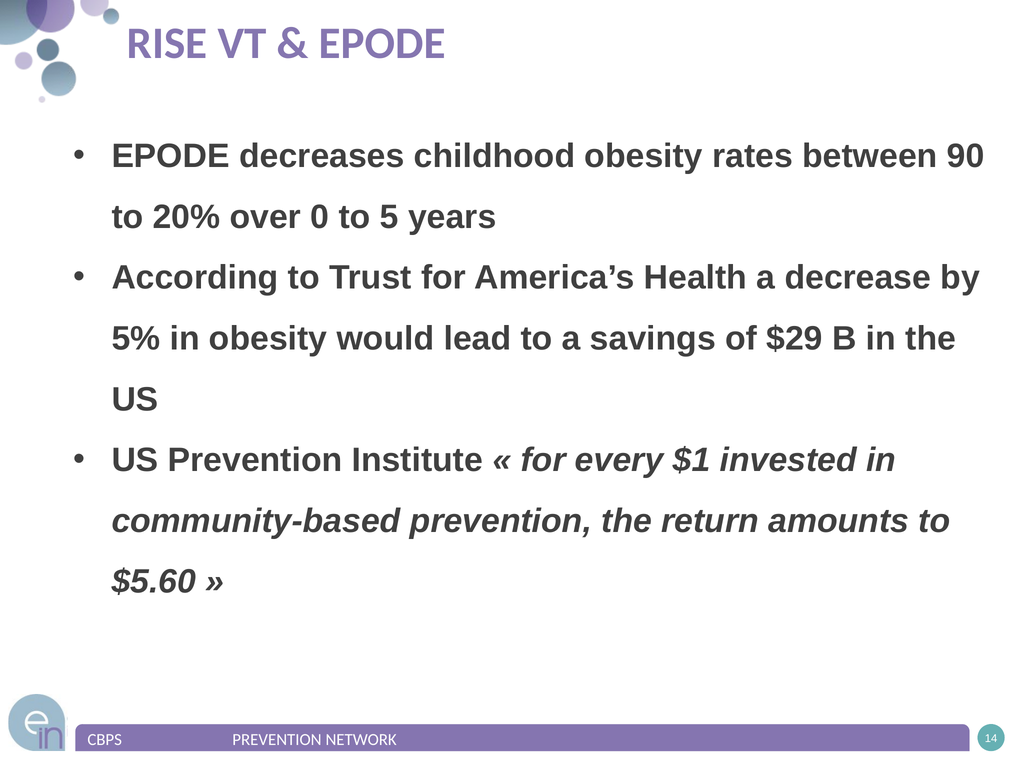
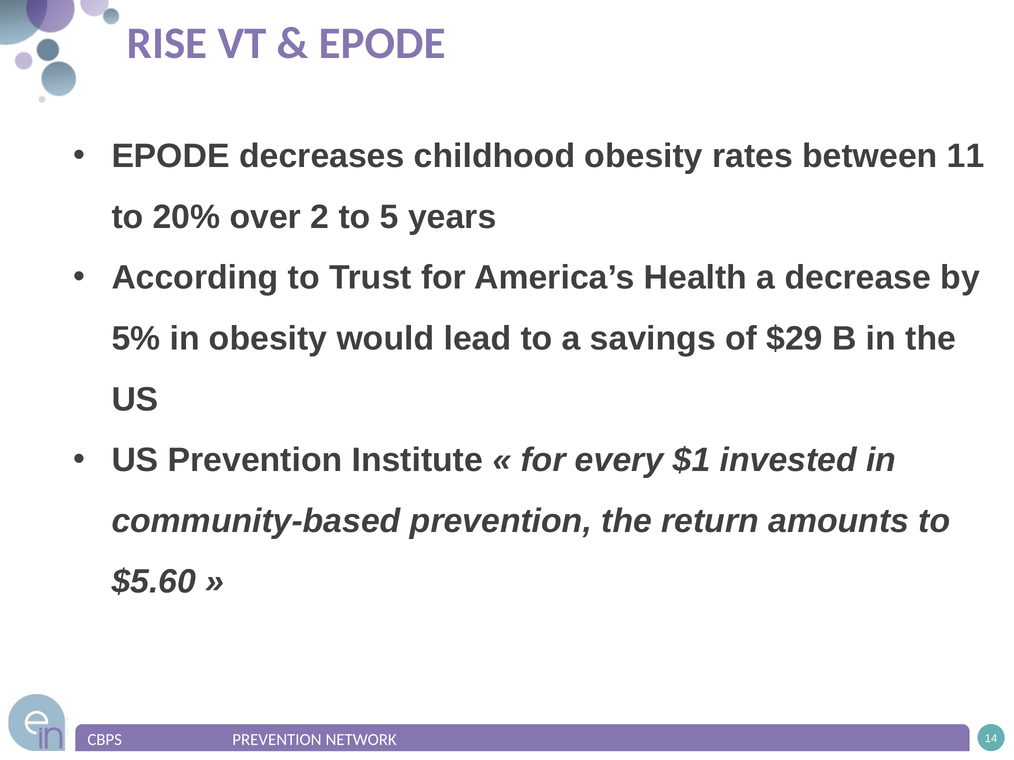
90: 90 -> 11 (966, 156)
0: 0 -> 2 (320, 217)
